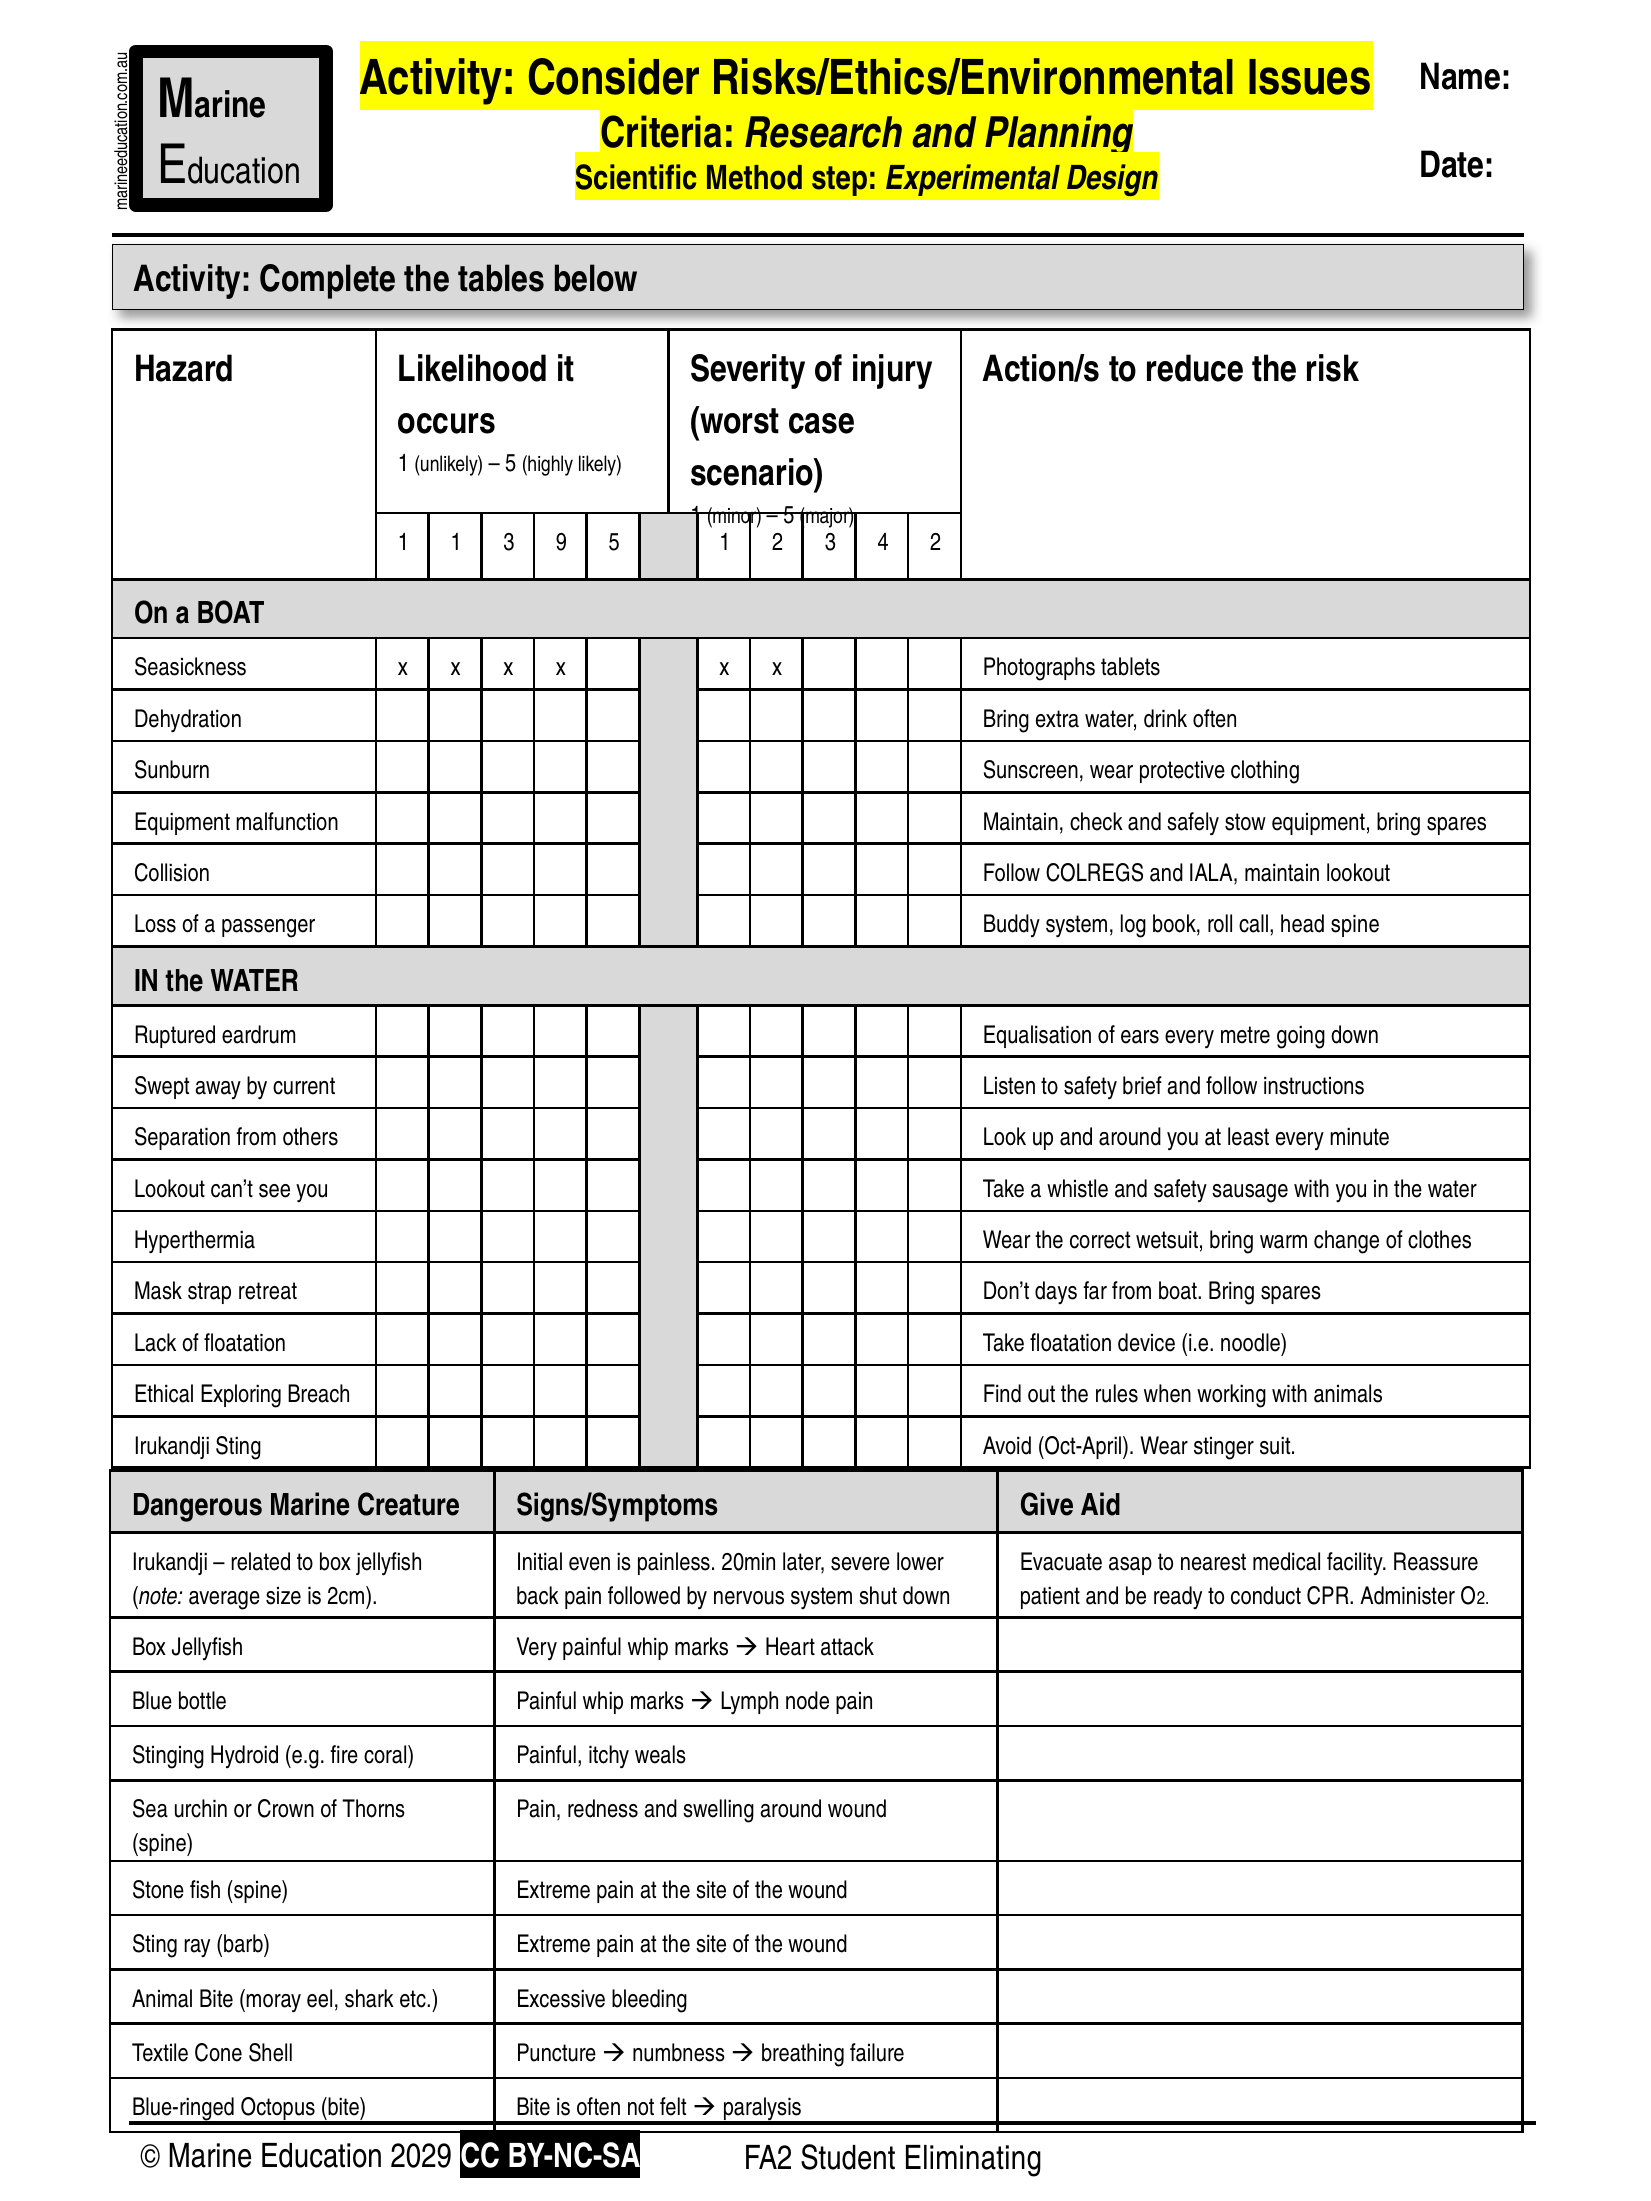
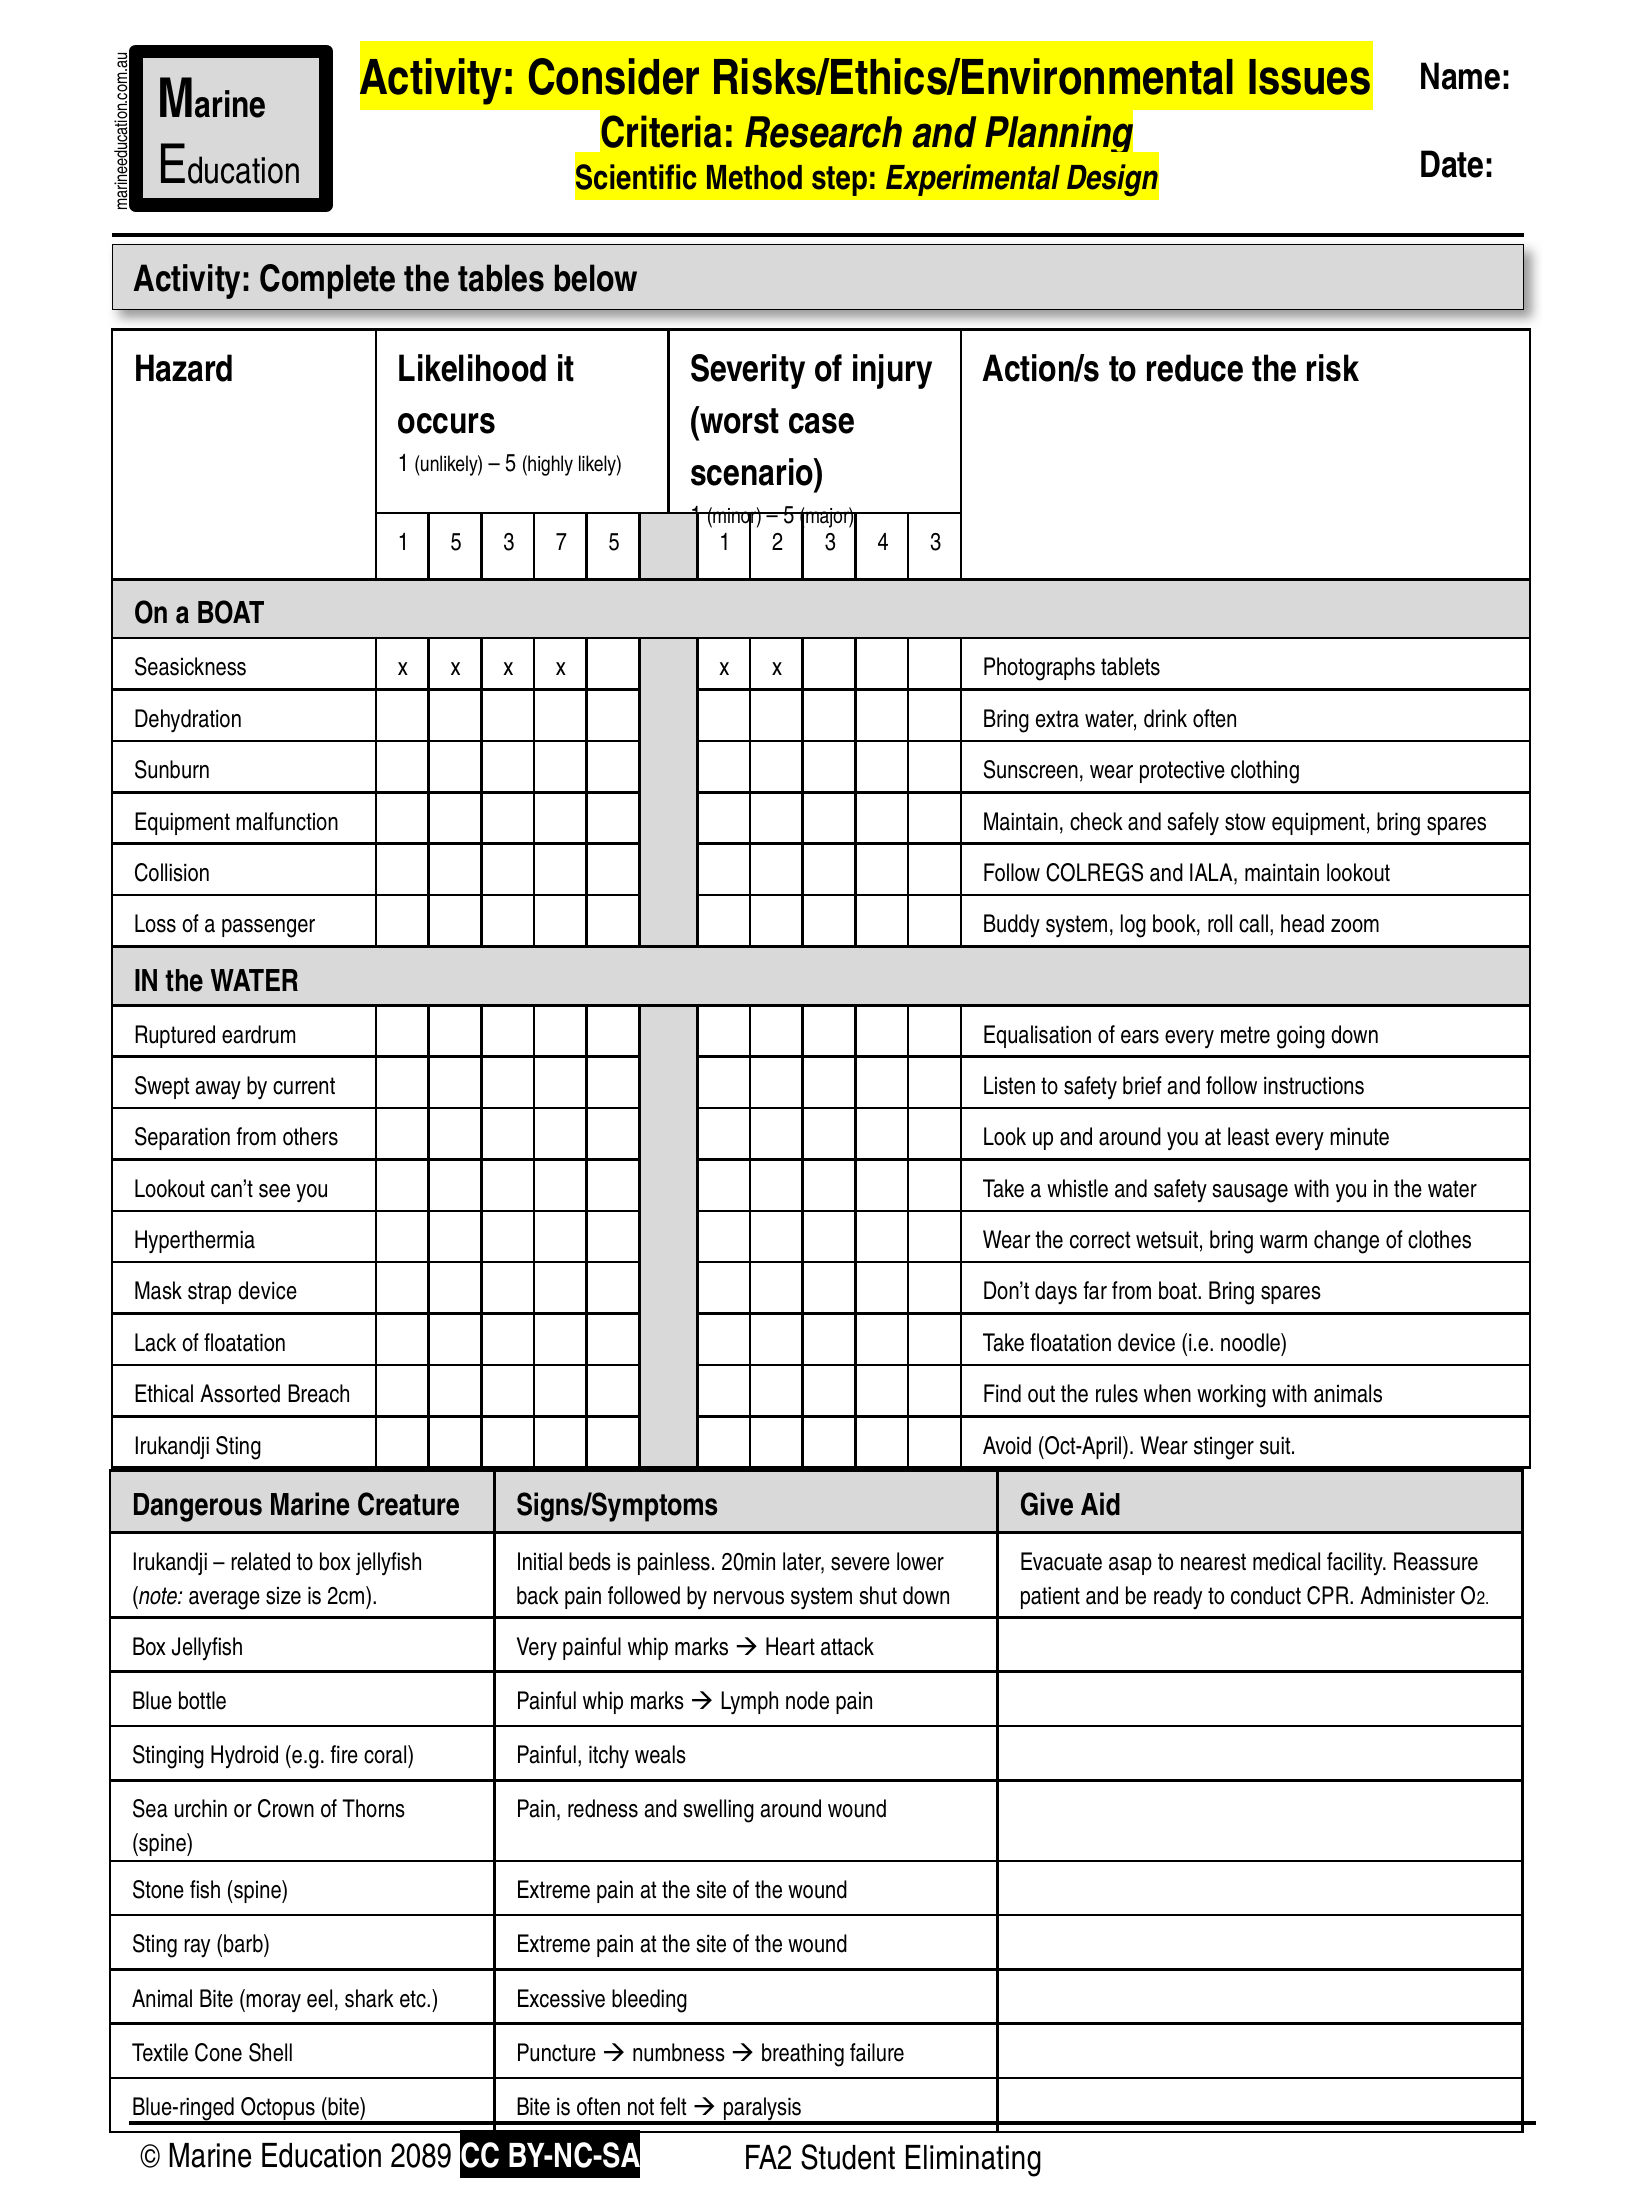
1 1: 1 -> 5 (456, 543)
9: 9 -> 7 (562, 543)
4 2: 2 -> 3 (936, 543)
head spine: spine -> zoom (1355, 925)
strap retreat: retreat -> device (268, 1292)
Exploring: Exploring -> Assorted (241, 1395)
even: even -> beds (590, 1563)
2029: 2029 -> 2089 (421, 2157)
